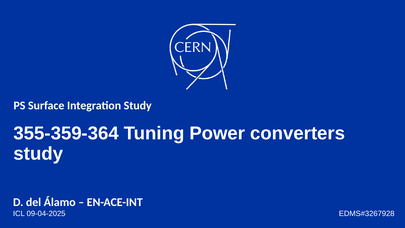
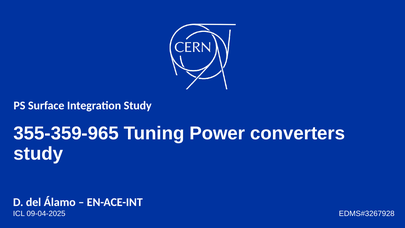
355-359-364: 355-359-364 -> 355-359-965 (66, 133)
